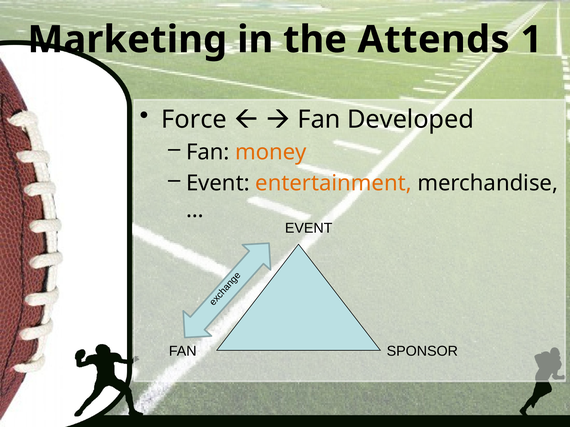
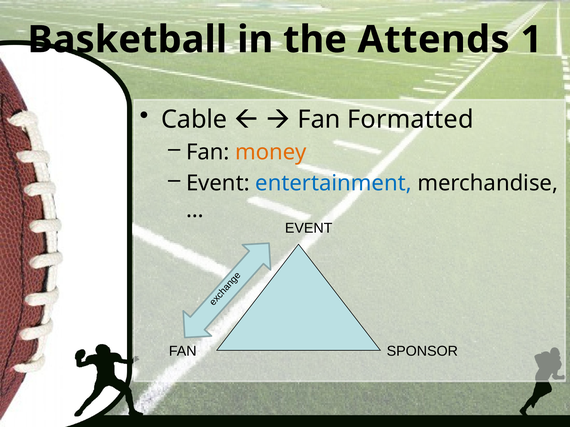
Marketing: Marketing -> Basketball (127, 40)
Force: Force -> Cable (194, 120)
Developed: Developed -> Formatted (410, 120)
entertainment colour: orange -> blue (334, 183)
